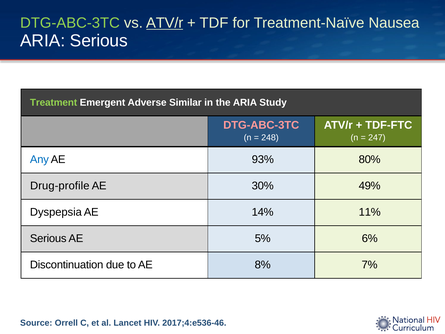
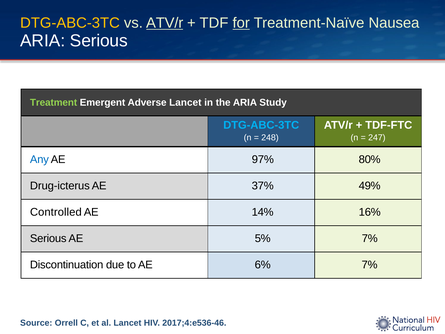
DTG-ABC-3TC colour: light green -> yellow (70, 23)
for underline: none -> present (241, 23)
Adverse Similar: Similar -> Lancet (185, 103)
DTG-ABC-3TC colour: pink -> light blue (261, 125)
93%: 93% -> 97% (263, 159)
Drug-profile: Drug-profile -> Drug-icterus (60, 186)
30%: 30% -> 37% (263, 186)
Dyspepsia: Dyspepsia -> Controlled (56, 212)
11%: 11% -> 16% (370, 212)
5% 6%: 6% -> 7% (370, 238)
8%: 8% -> 6% (263, 264)
